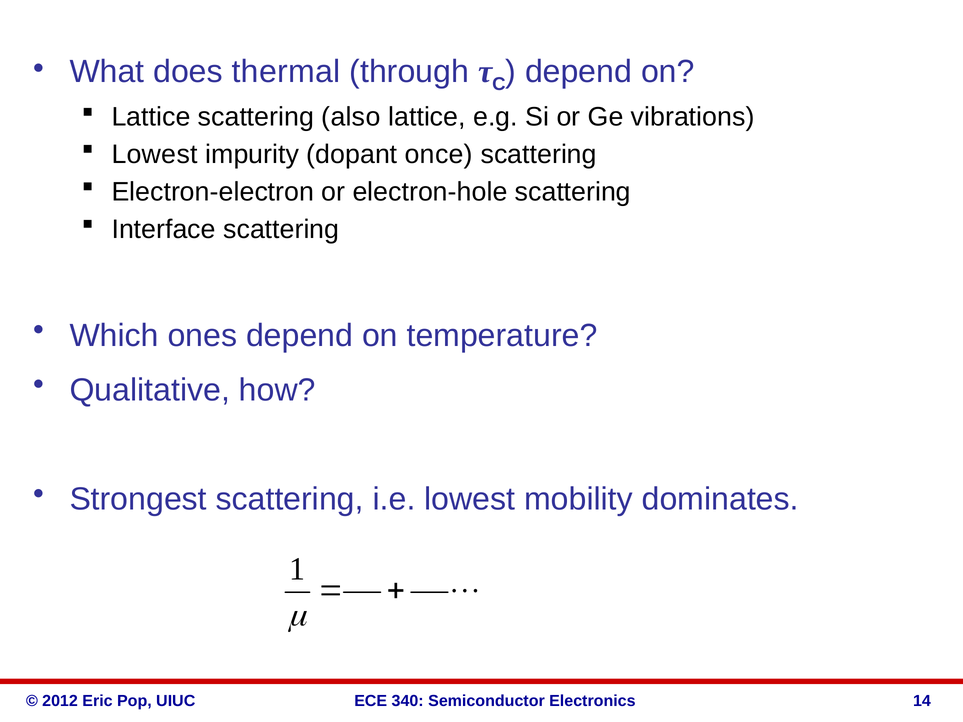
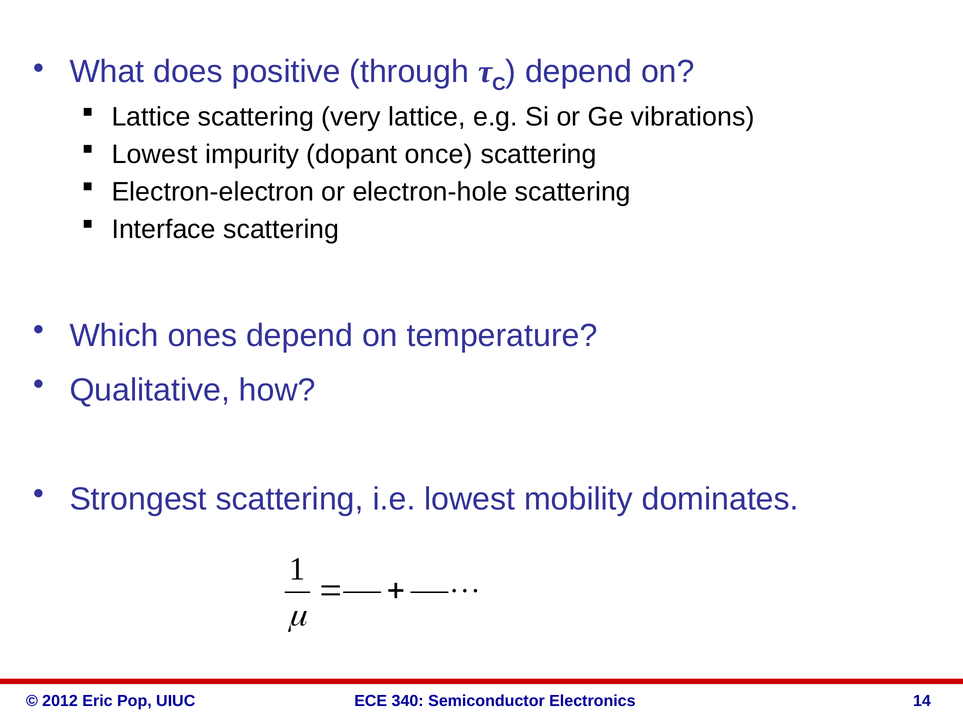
thermal: thermal -> positive (286, 71)
also: also -> very (351, 117)
